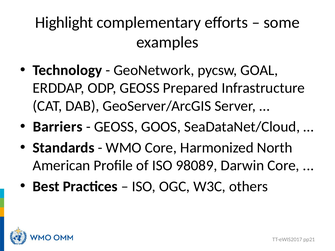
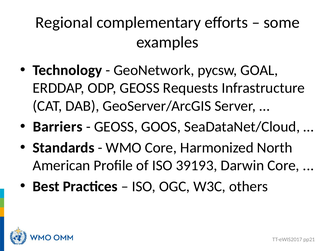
Highlight: Highlight -> Regional (64, 23)
Prepared: Prepared -> Requests (191, 88)
98089: 98089 -> 39193 (197, 166)
